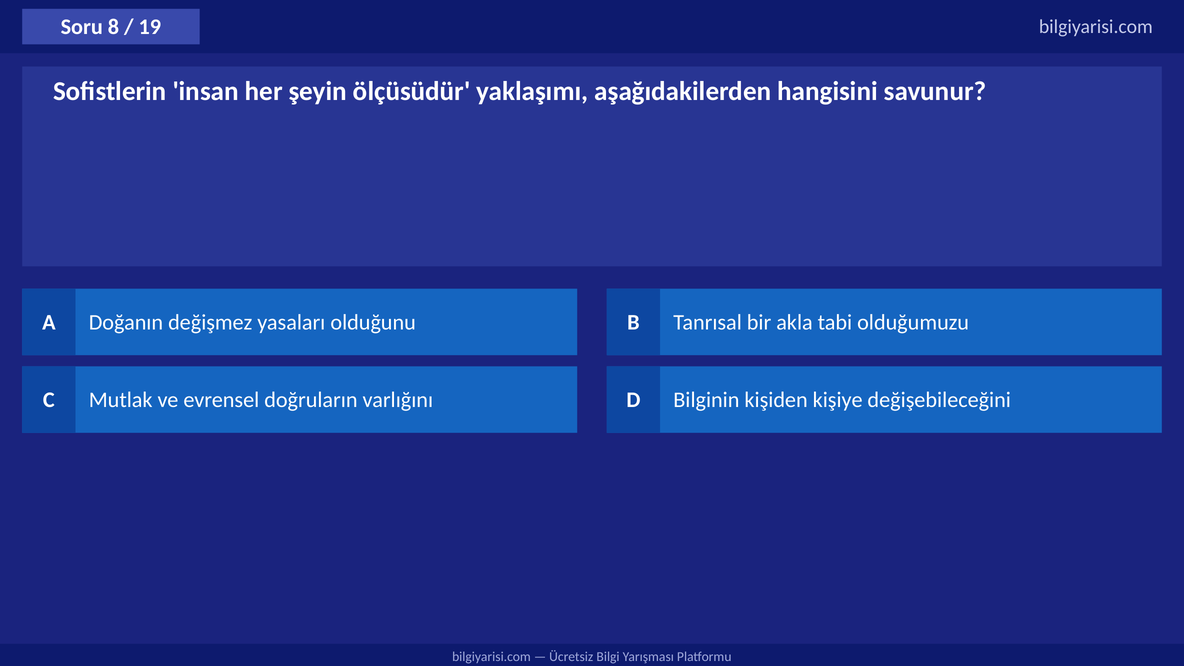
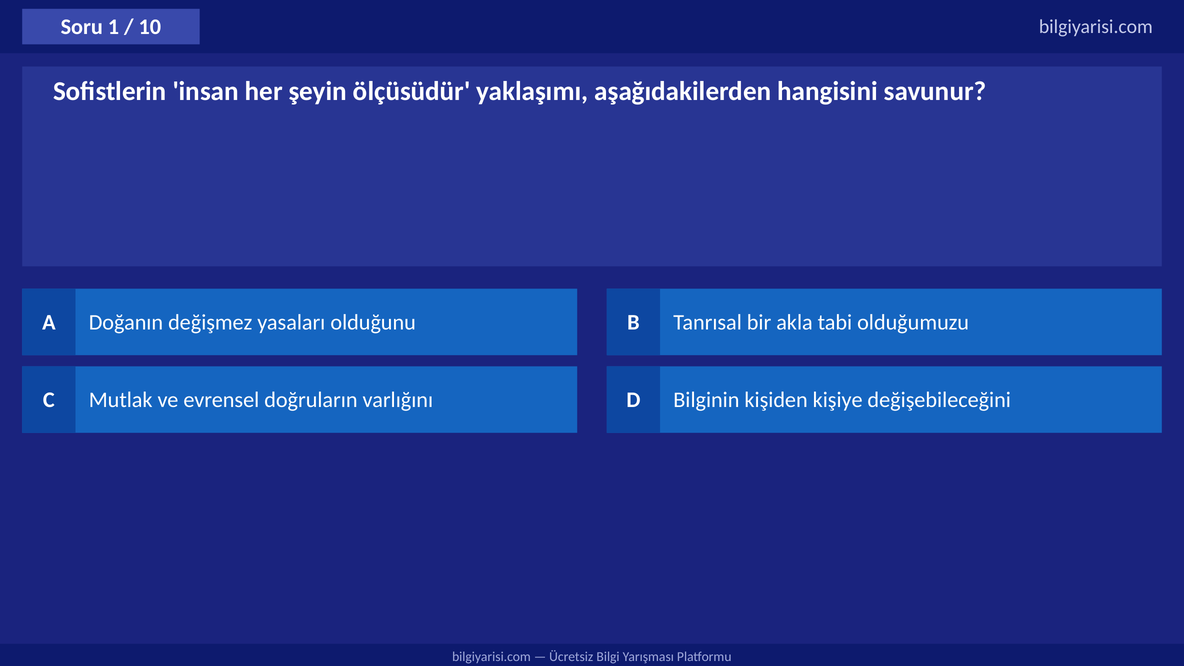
8: 8 -> 1 (113, 27)
19: 19 -> 10 (150, 27)
